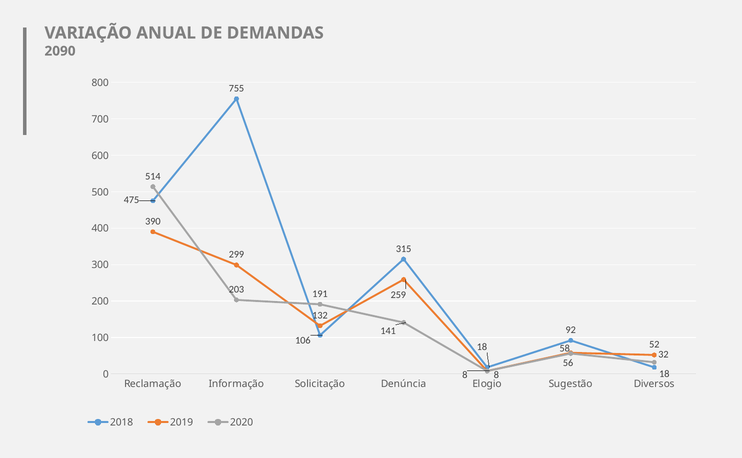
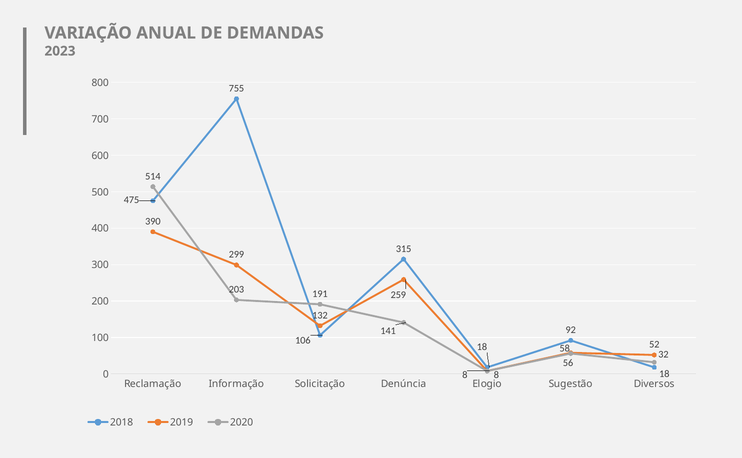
2090: 2090 -> 2023 (60, 51)
